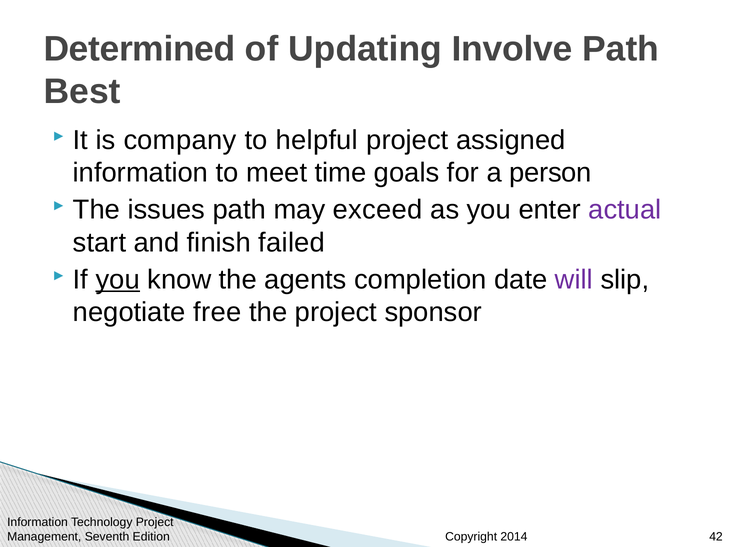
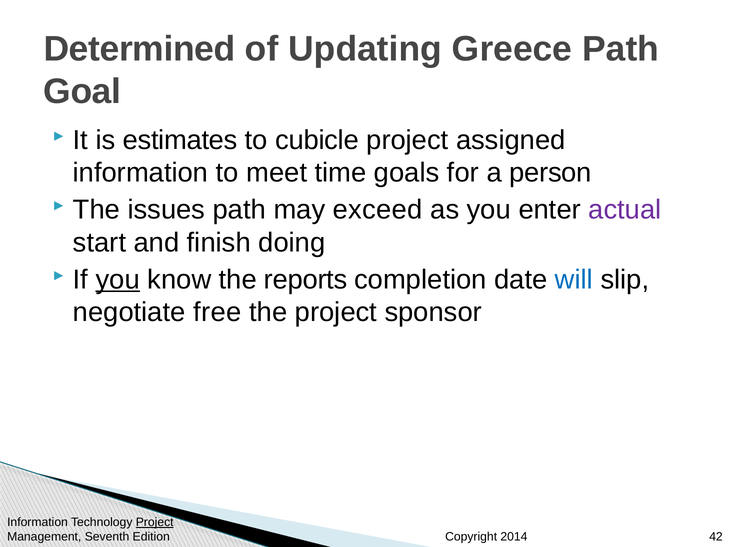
Involve: Involve -> Greece (512, 49)
Best: Best -> Goal (82, 92)
company: company -> estimates (180, 140)
helpful: helpful -> cubicle (317, 140)
failed: failed -> doing (292, 243)
agents: agents -> reports (306, 280)
will colour: purple -> blue (574, 280)
Project underline: none -> present (155, 523)
